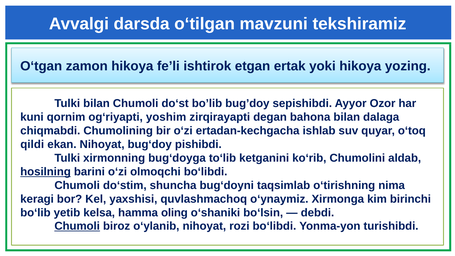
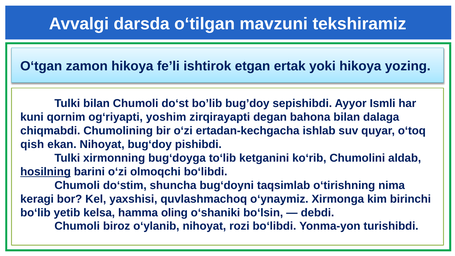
Ozor: Ozor -> Ismli (383, 103)
qildi: qildi -> qish (32, 144)
Chumoli underline: present -> none (77, 226)
